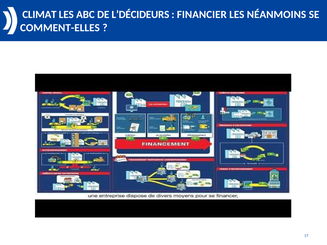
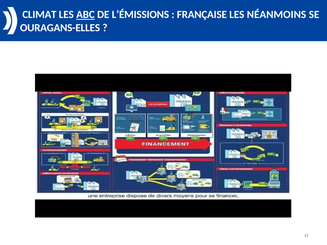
ABC underline: none -> present (85, 15)
L’DÉCIDEURS: L’DÉCIDEURS -> L’ÉMISSIONS (140, 15)
FINANCIER: FINANCIER -> FRANÇAISE (202, 15)
COMMENT-ELLES: COMMENT-ELLES -> OURAGANS-ELLES (60, 28)
